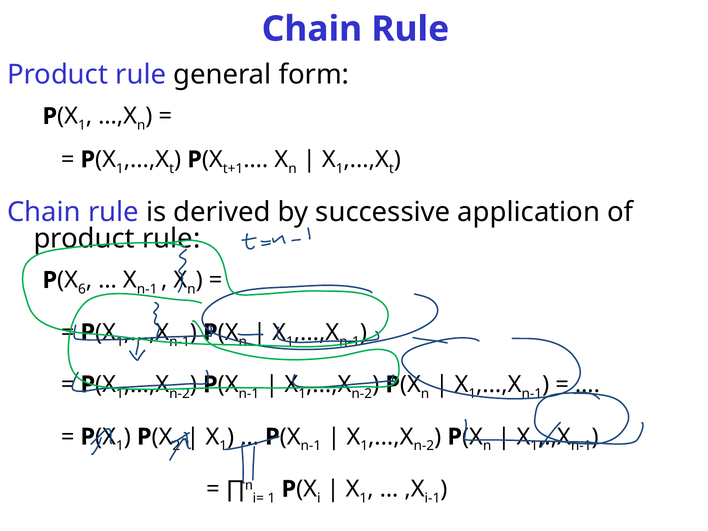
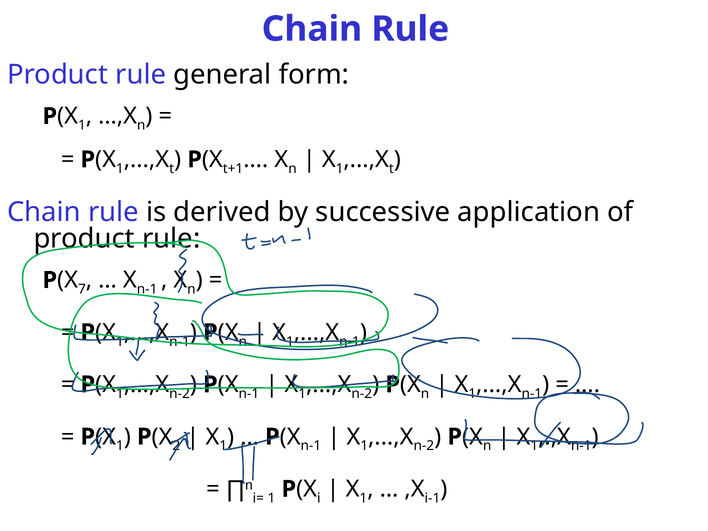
6: 6 -> 7 (82, 289)
